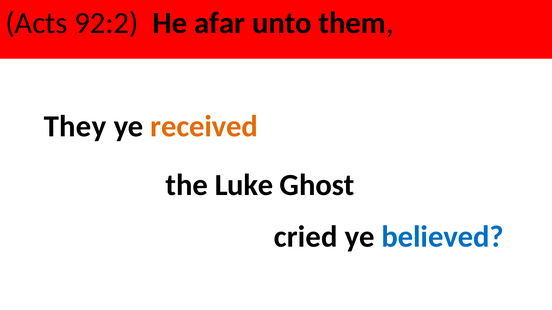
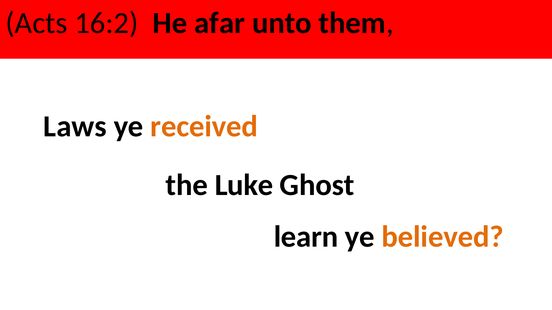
92:2: 92:2 -> 16:2 (106, 23)
They: They -> Laws (75, 127)
cried: cried -> learn (306, 237)
believed colour: blue -> orange (443, 237)
